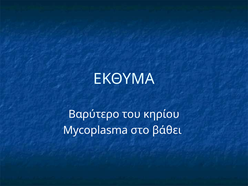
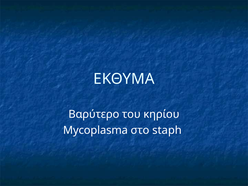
βάθει: βάθει -> staph (167, 130)
